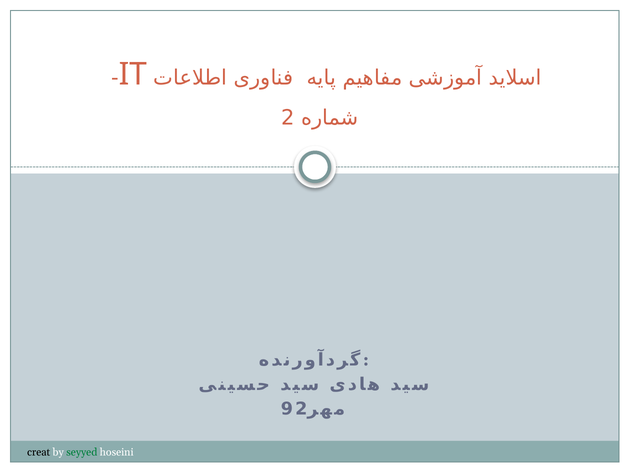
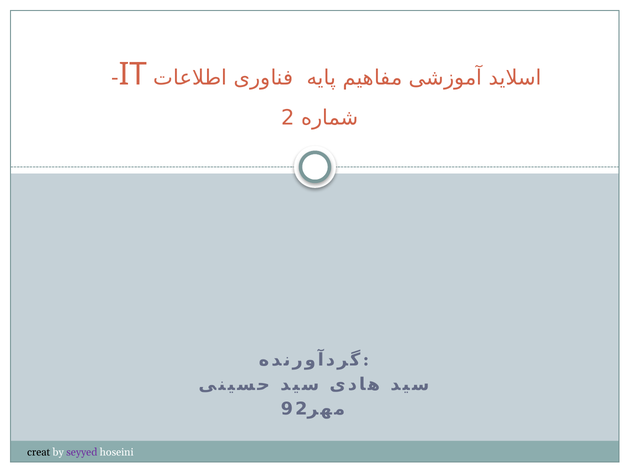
seyyed colour: green -> purple (82, 452)
